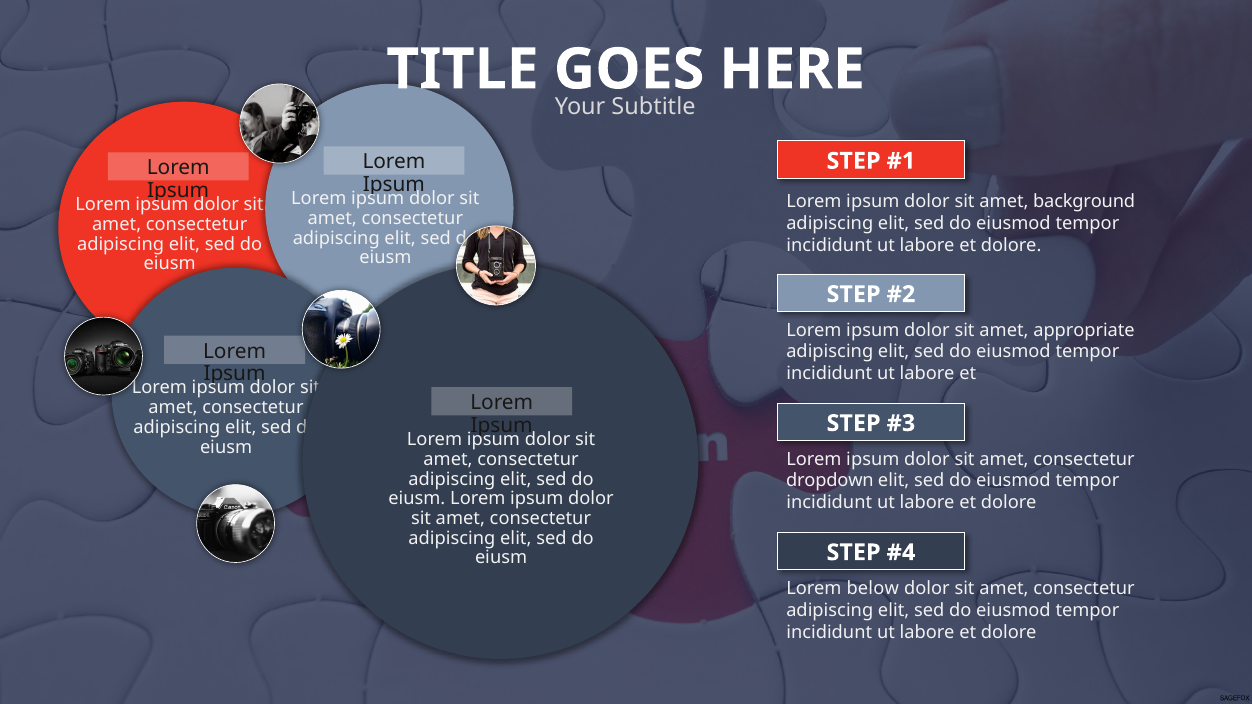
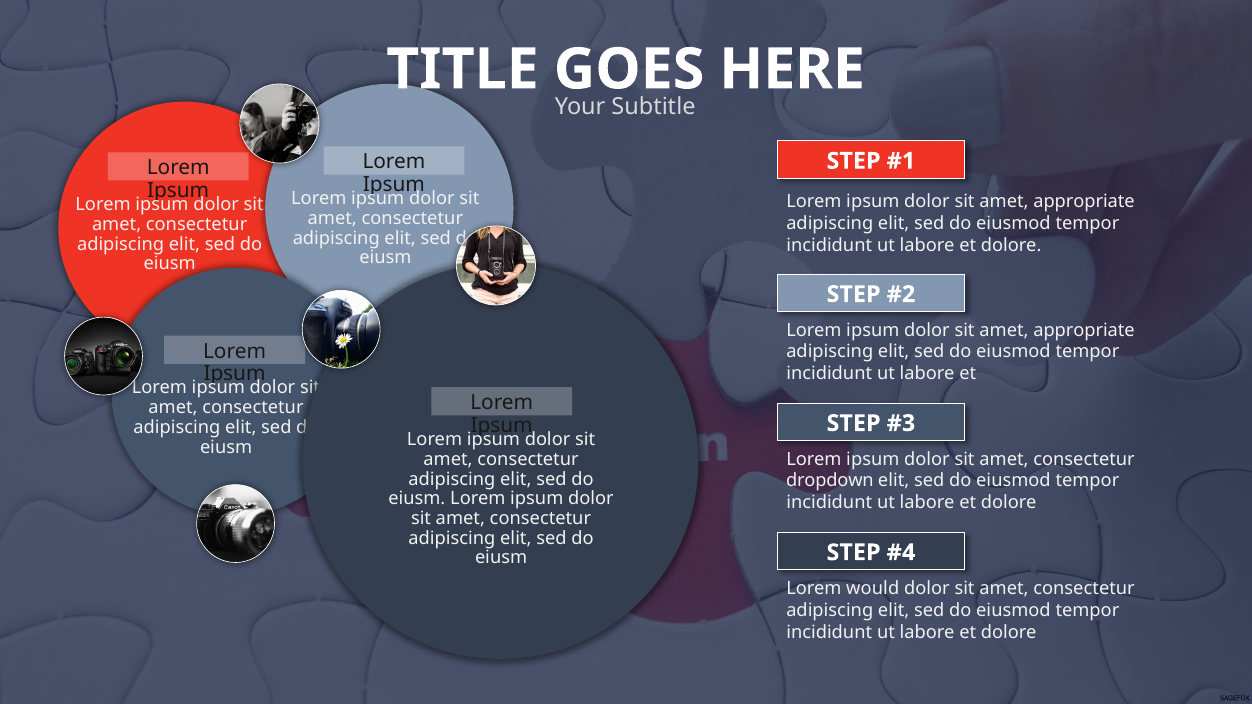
background: background -> appropriate (1084, 201)
below: below -> would (873, 588)
